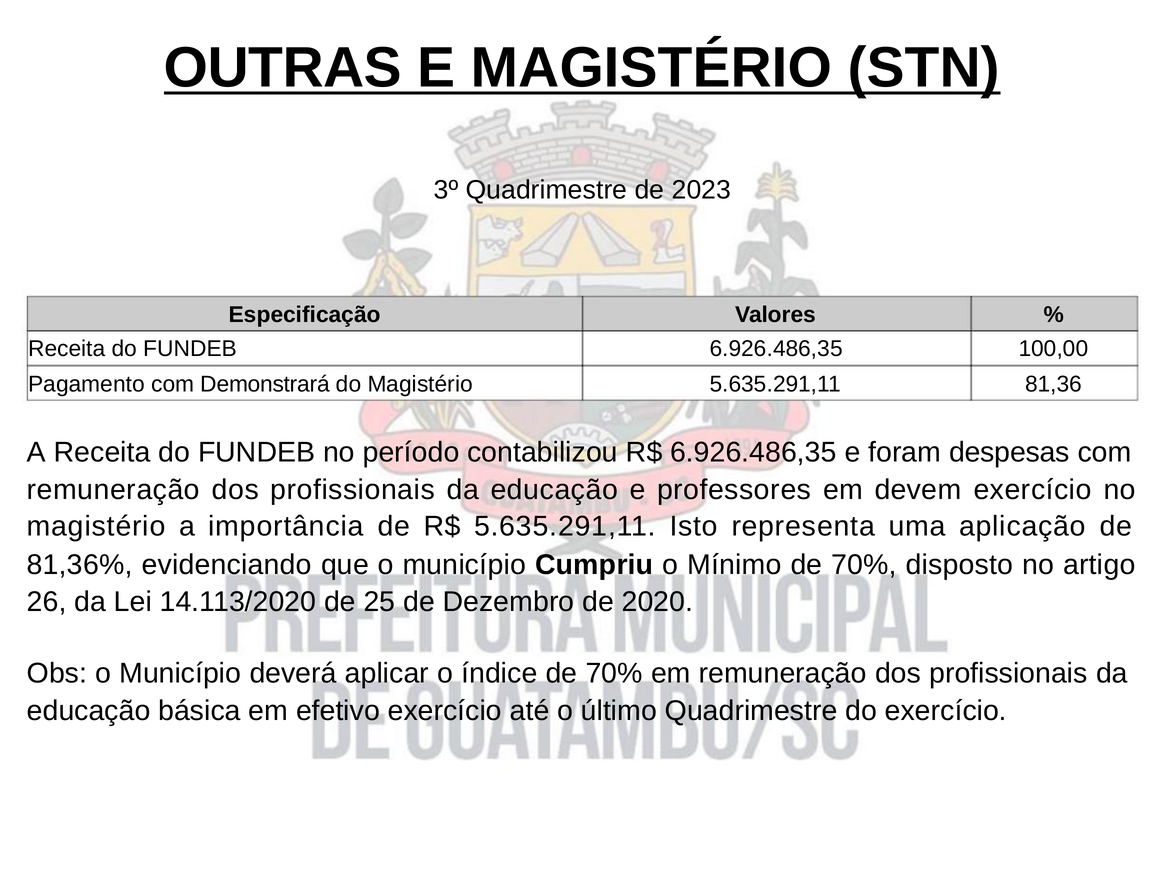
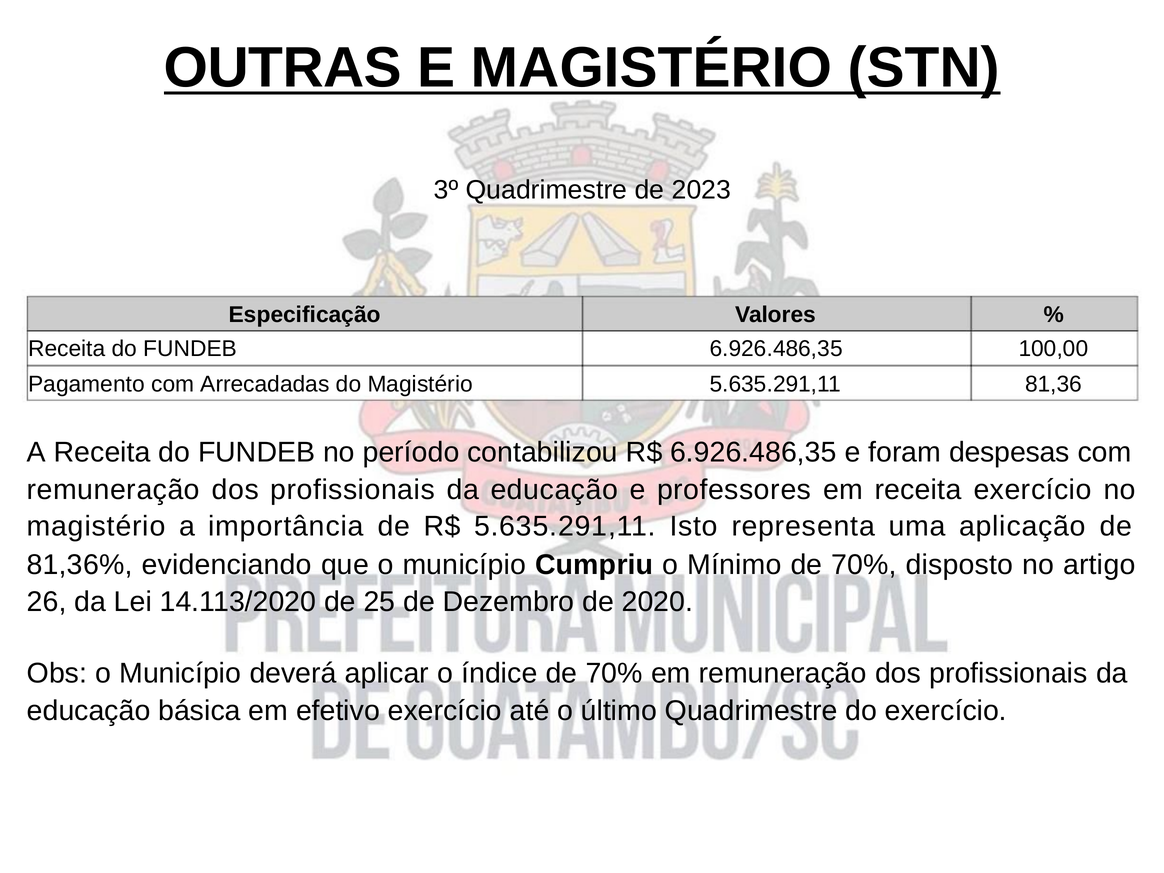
Demonstrará: Demonstrará -> Arrecadadas (265, 384)
em devem: devem -> receita (918, 490)
